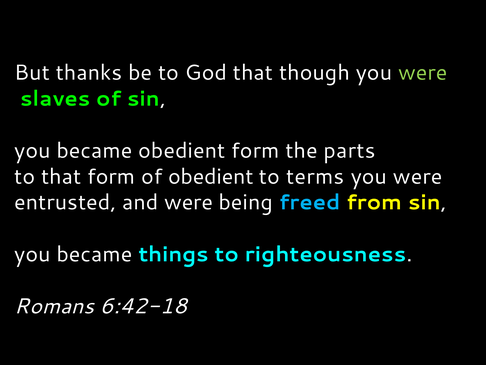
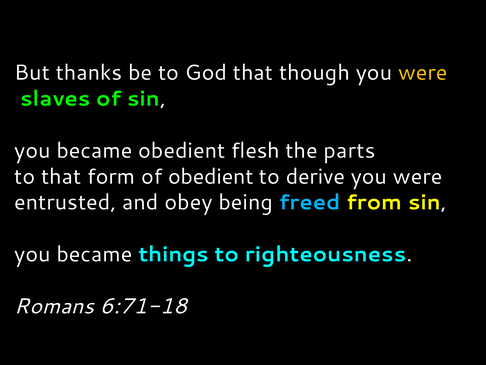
were colour: light green -> yellow (423, 73)
obedient form: form -> flesh (255, 150)
terms: terms -> derive (315, 176)
and were: were -> obey (188, 202)
6:42-18: 6:42-18 -> 6:71-18 (144, 306)
